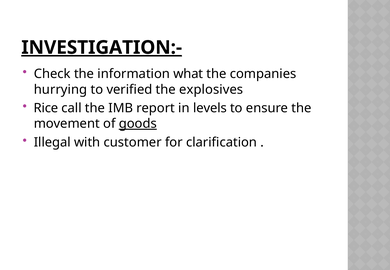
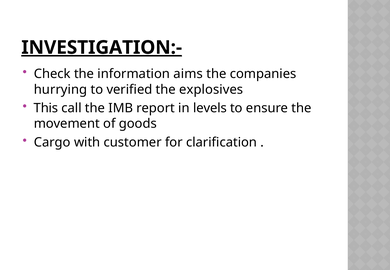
what: what -> aims (188, 74)
Rice: Rice -> This (46, 108)
goods underline: present -> none (138, 124)
Illegal: Illegal -> Cargo (52, 142)
